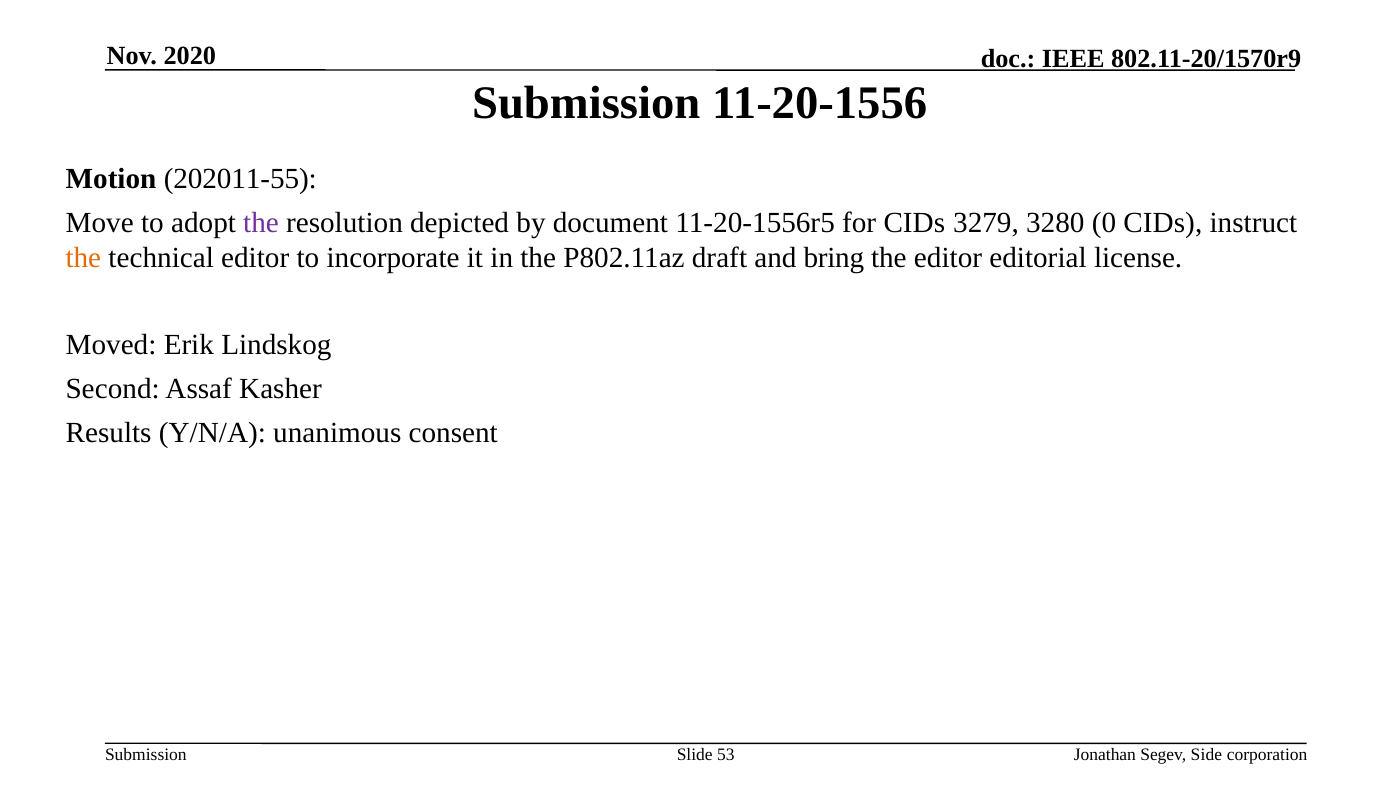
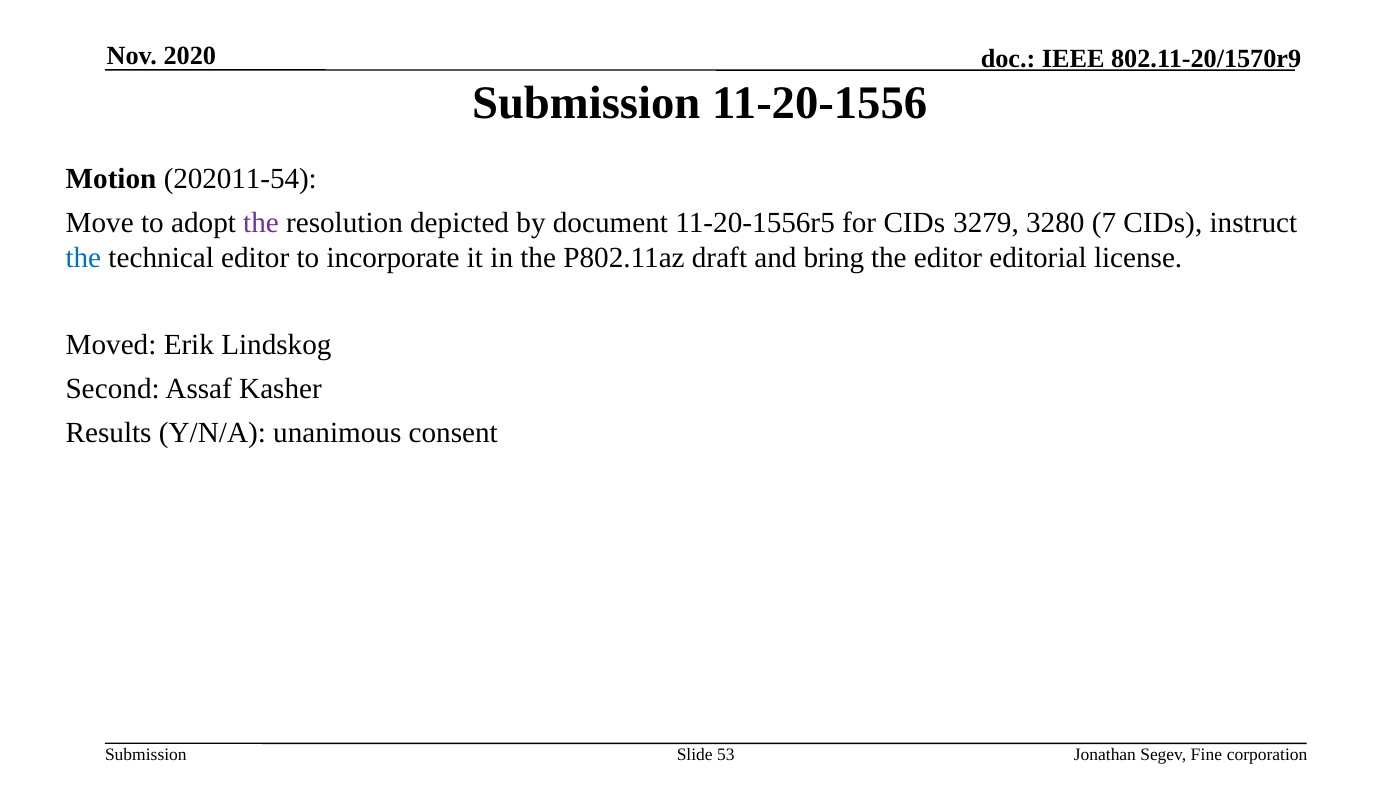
202011-55: 202011-55 -> 202011-54 (240, 179)
0: 0 -> 7 (1104, 223)
the colour: orange -> blue (83, 258)
Side: Side -> Fine (1206, 755)
